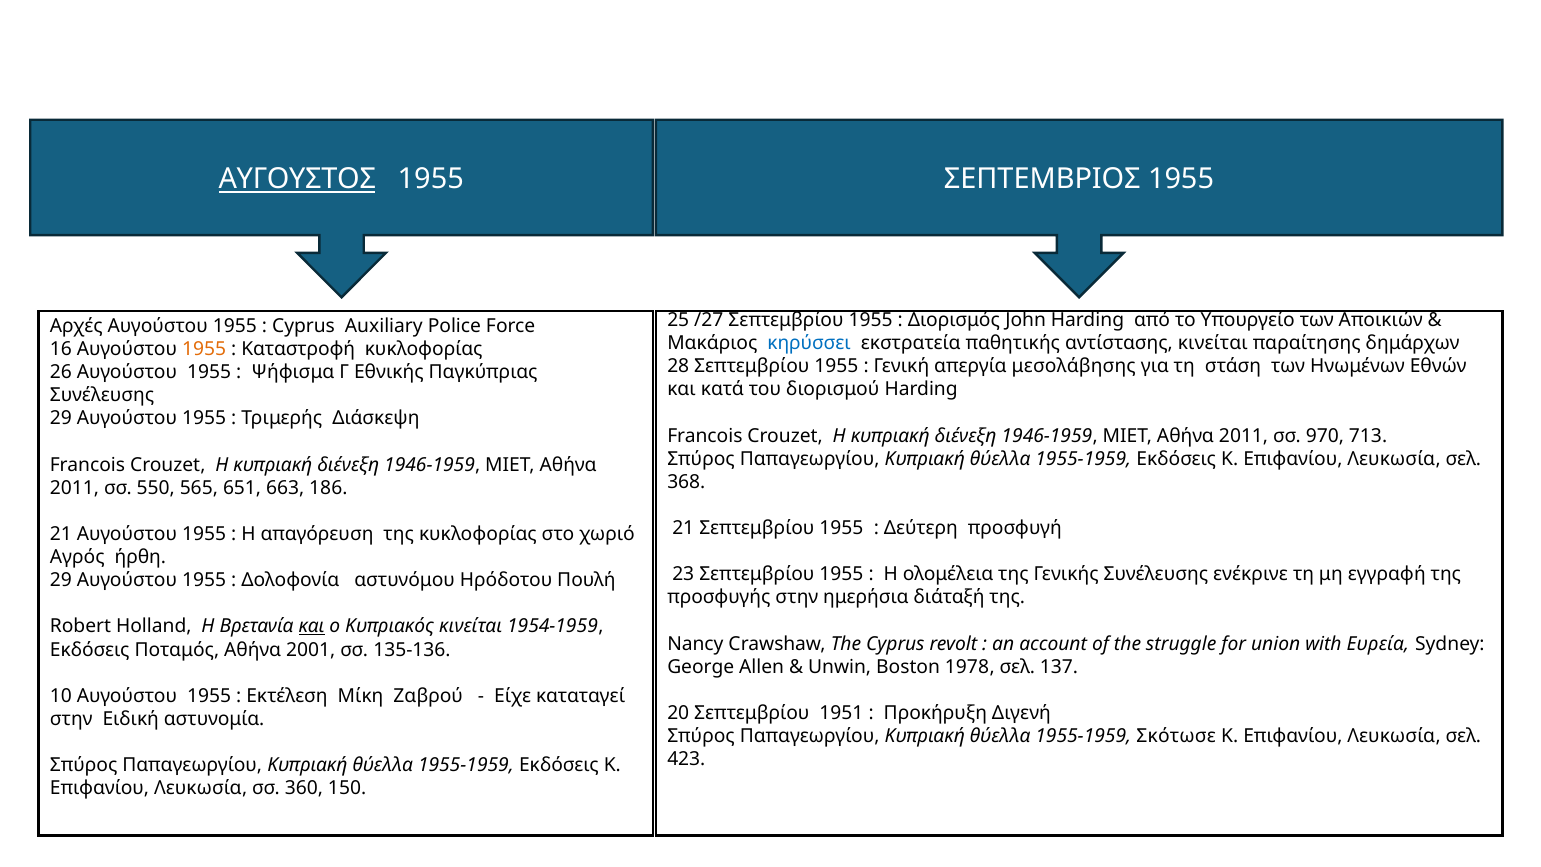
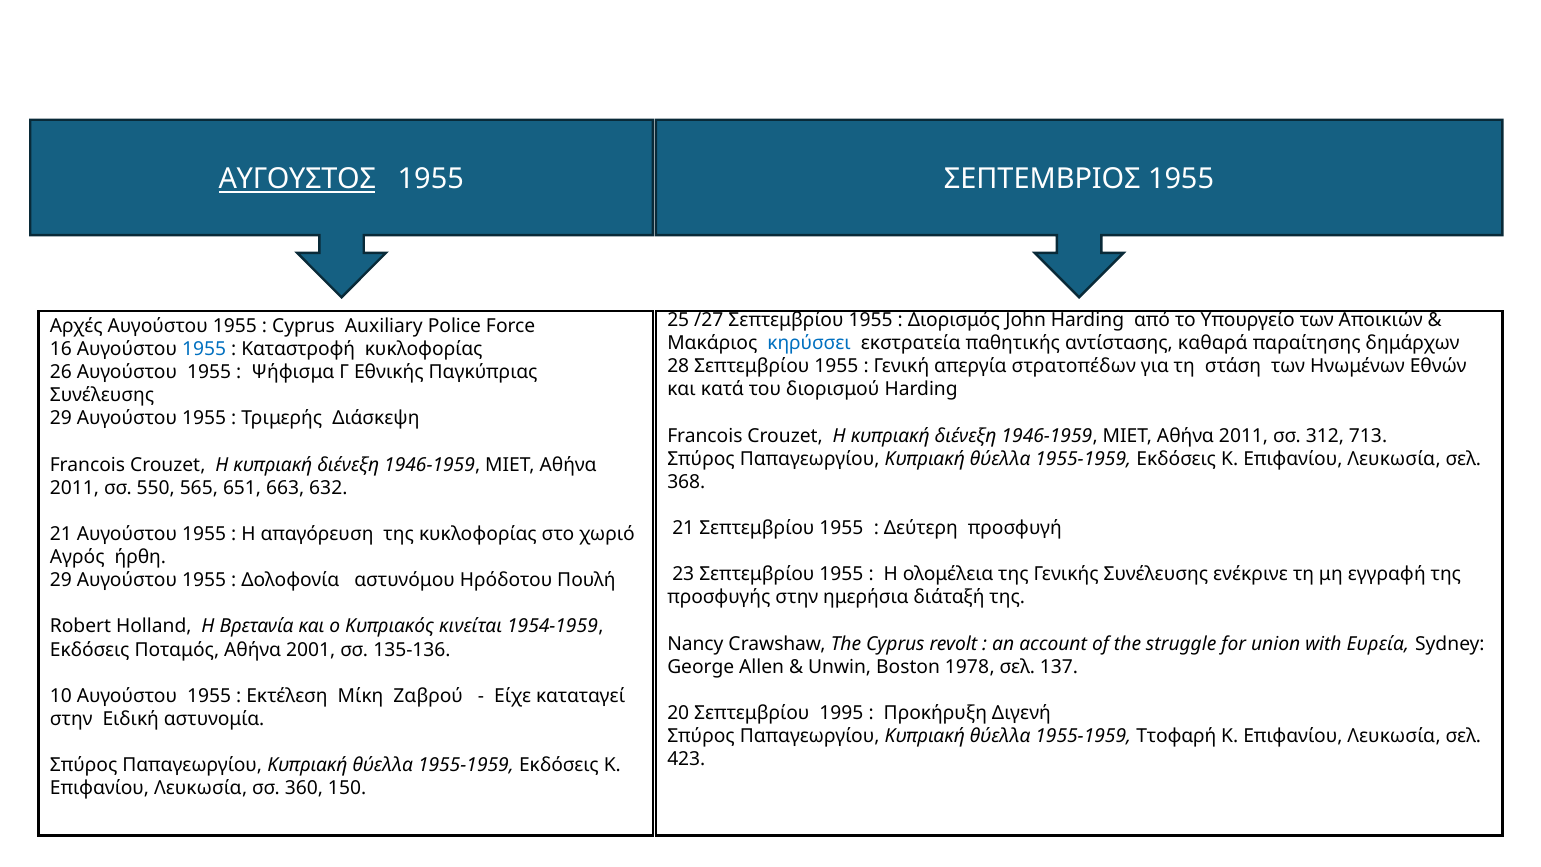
αντίστασης κινείται: κινείται -> καθαρά (1213, 343)
1955 colour: orange -> blue (204, 349)
μεσολάβησης: μεσολάβησης -> στρατοπέδων (1074, 366)
970: 970 -> 312 (1325, 436)
186: 186 -> 632 (328, 488)
και underline: present -> none (312, 626)
1951: 1951 -> 1995 (841, 713)
Σκότωσε: Σκότωσε -> Ττοφαρή (1176, 736)
